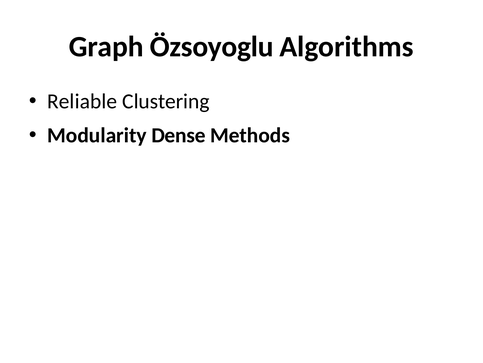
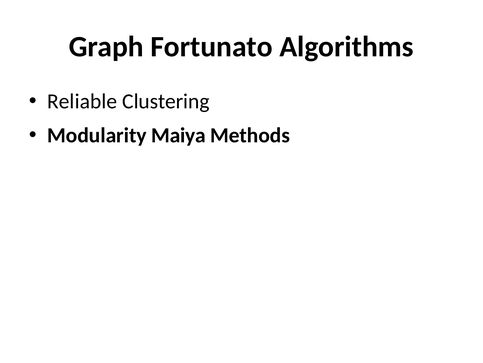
Özsoyoglu: Özsoyoglu -> Fortunato (212, 47)
Dense: Dense -> Maiya (179, 135)
